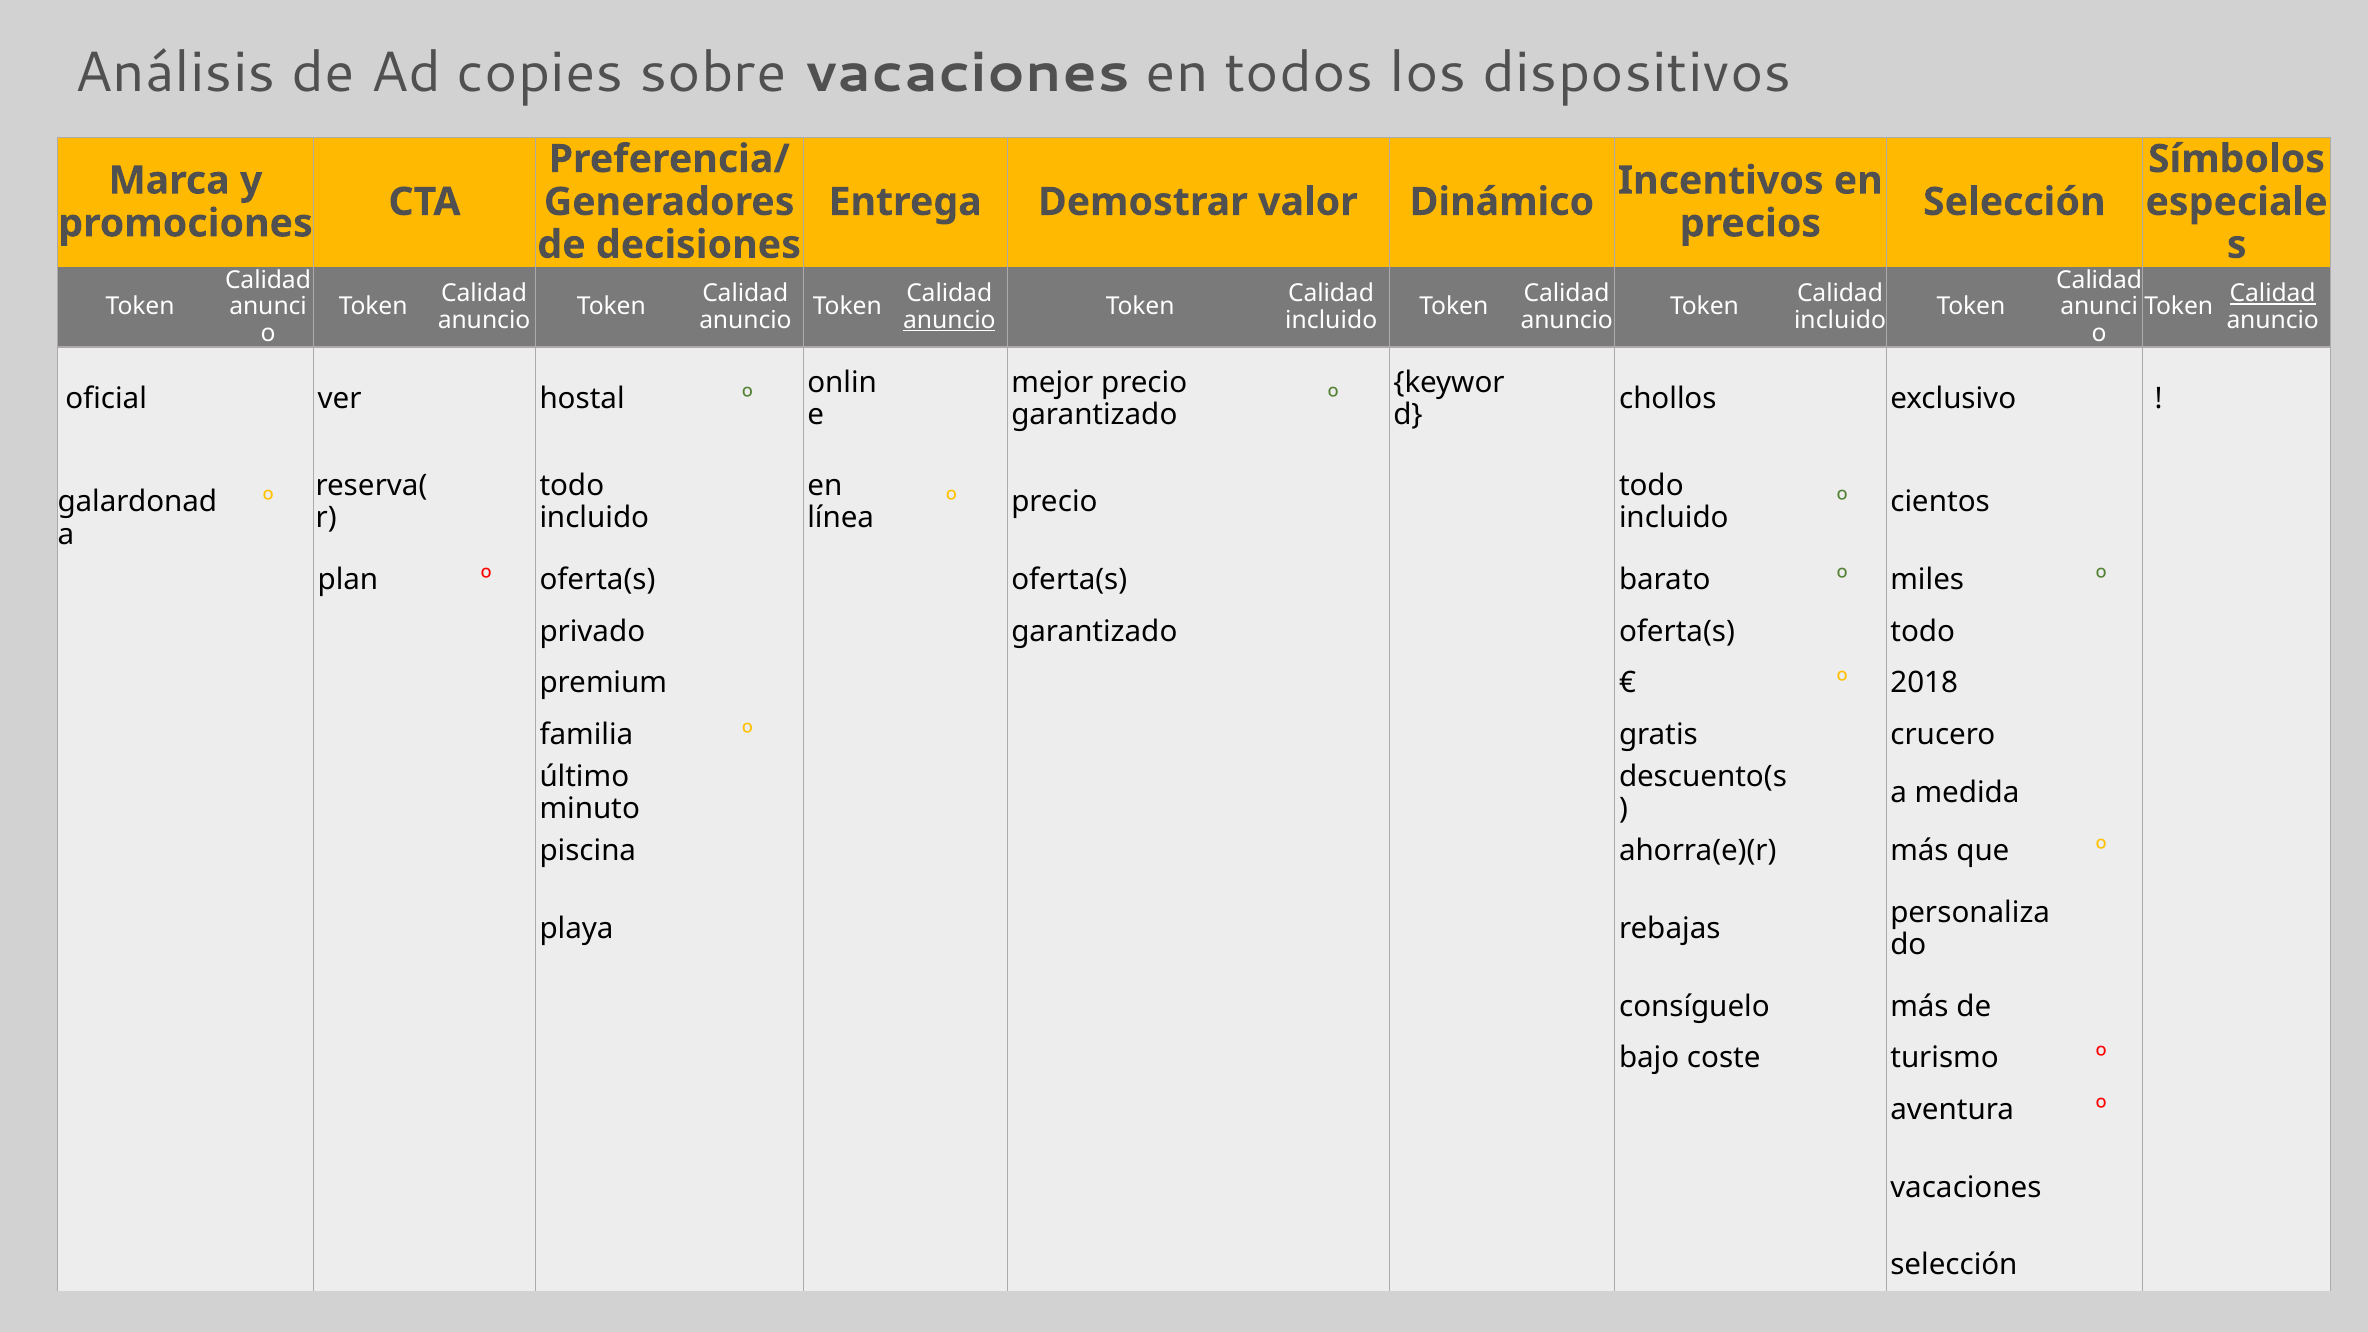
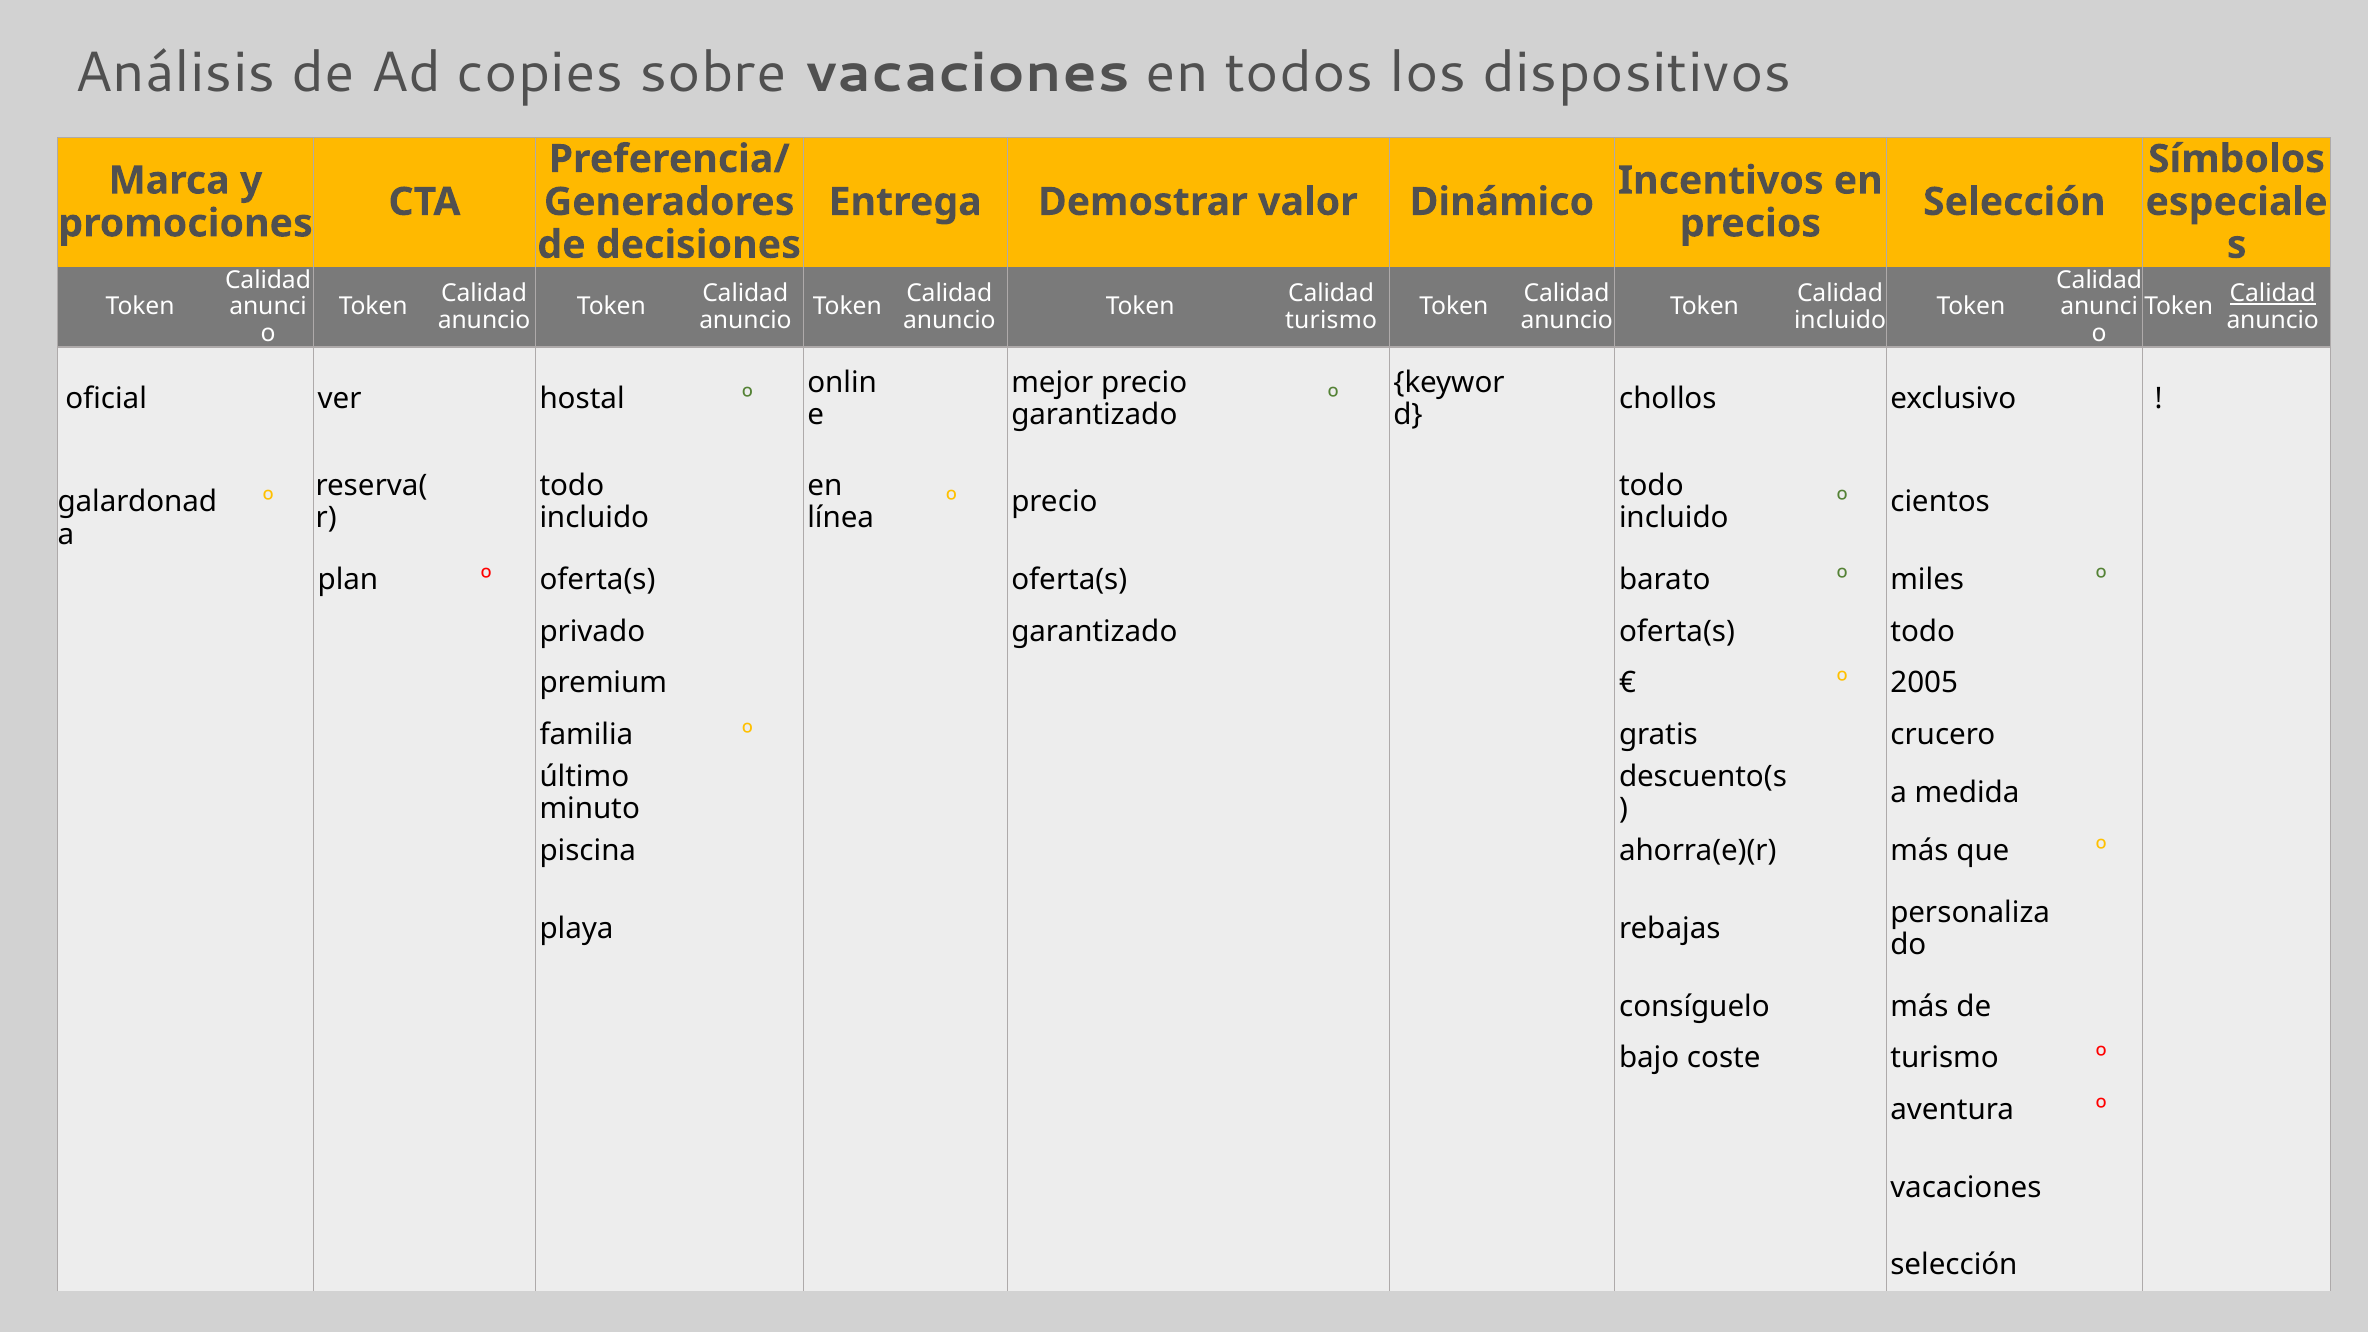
anuncio underline: present -> none (949, 320)
incluido: incluido -> turismo (1331, 320)
2018: 2018 -> 2005 (1924, 683)
